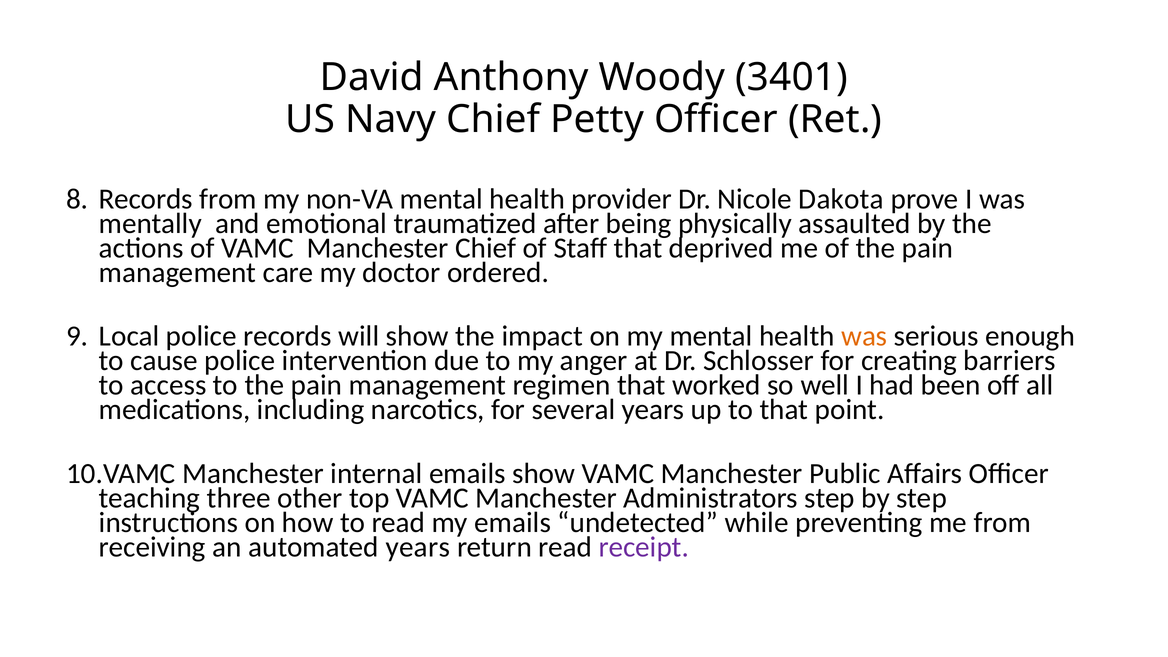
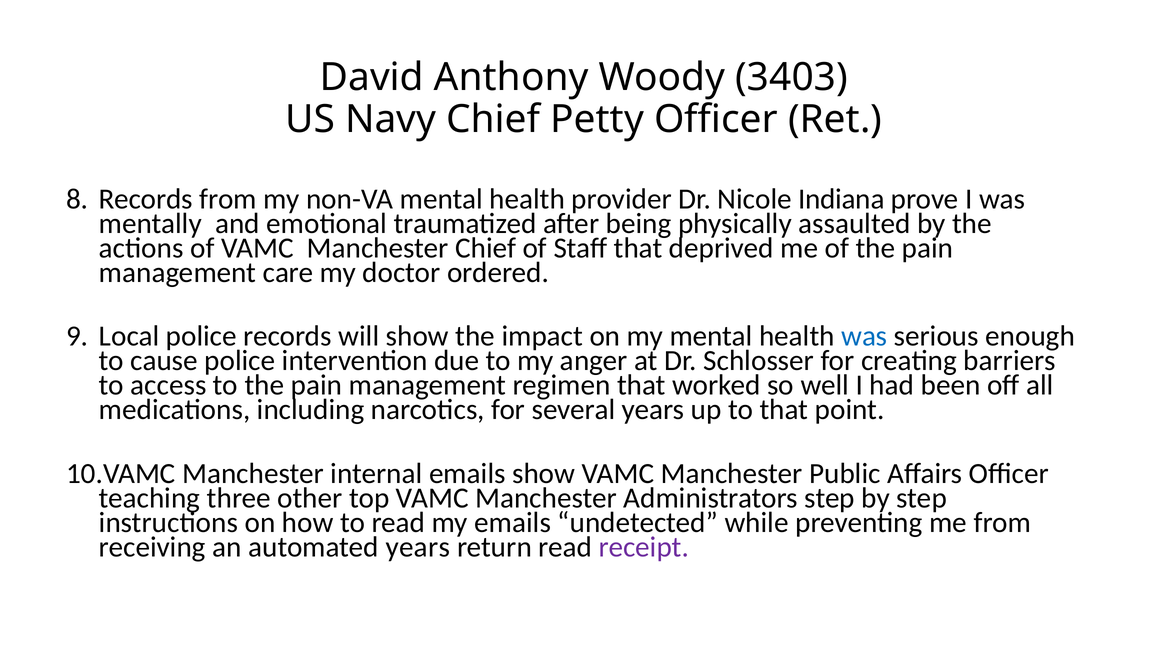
3401: 3401 -> 3403 (792, 77)
Dakota: Dakota -> Indiana (841, 199)
was colour: orange -> blue (864, 336)
